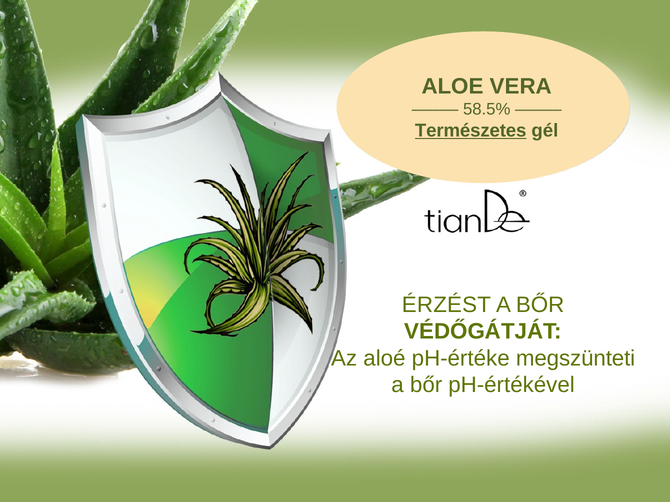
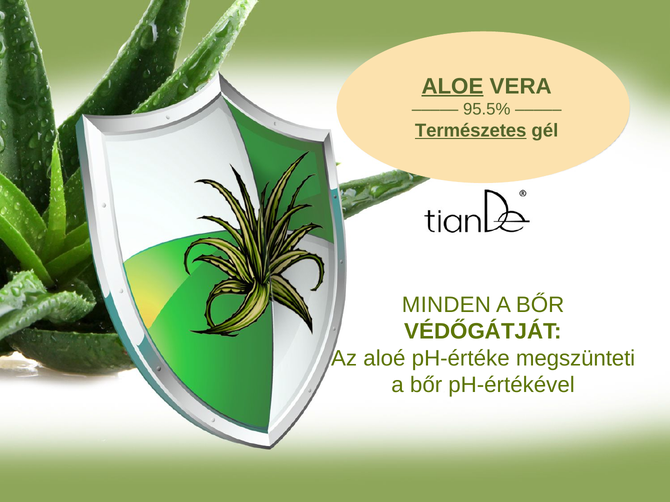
ALOE underline: none -> present (453, 86)
58.5%: 58.5% -> 95.5% (487, 109)
ÉRZÉST: ÉRZÉST -> MINDEN (446, 305)
